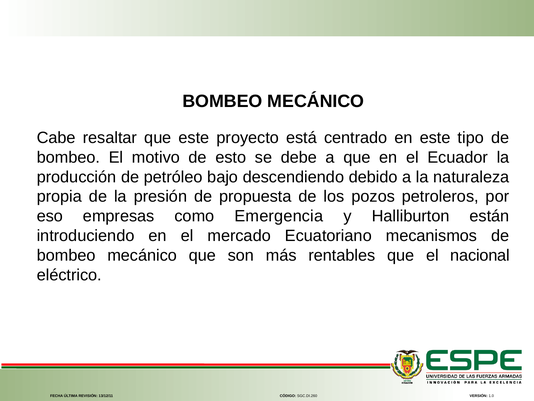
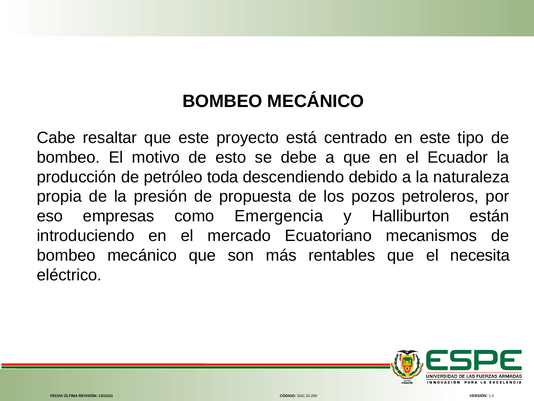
bajo: bajo -> toda (223, 177)
nacional: nacional -> necesita (480, 255)
